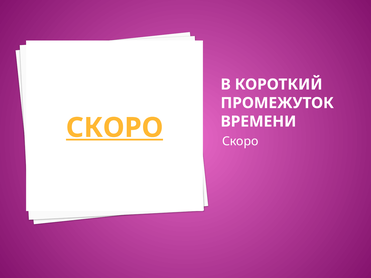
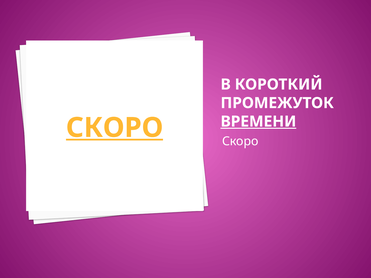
ВРЕМЕНИ underline: none -> present (258, 122)
